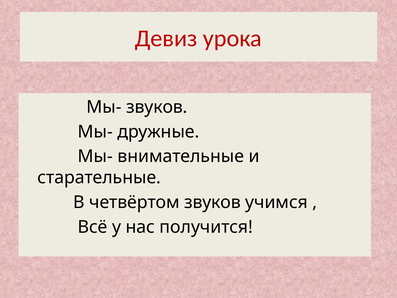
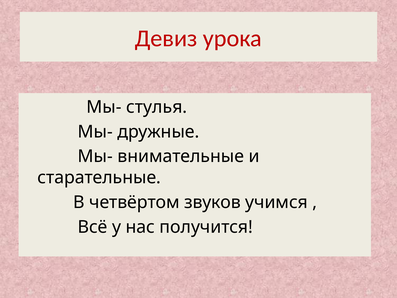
Мы- звуков: звуков -> стулья (157, 107)
